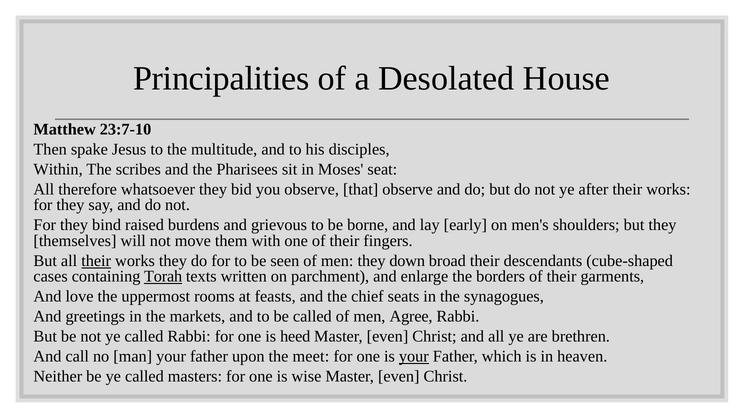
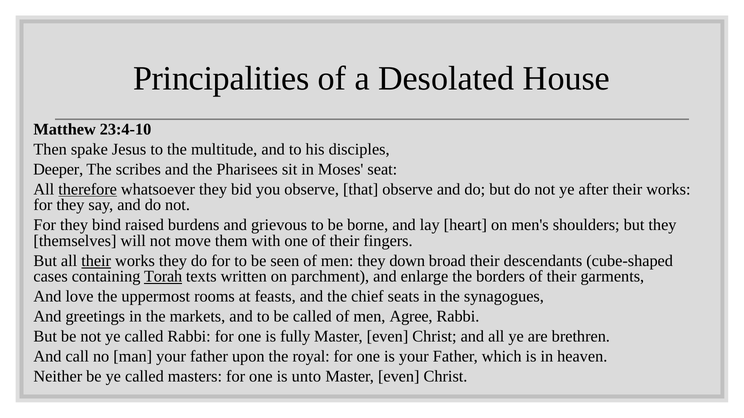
23:7-10: 23:7-10 -> 23:4-10 (126, 130)
Within: Within -> Deeper (58, 169)
therefore underline: none -> present (88, 189)
early: early -> heart (465, 225)
heed: heed -> fully (295, 337)
meet: meet -> royal (311, 357)
your underline: present -> none (414, 357)
wise: wise -> unto (306, 377)
